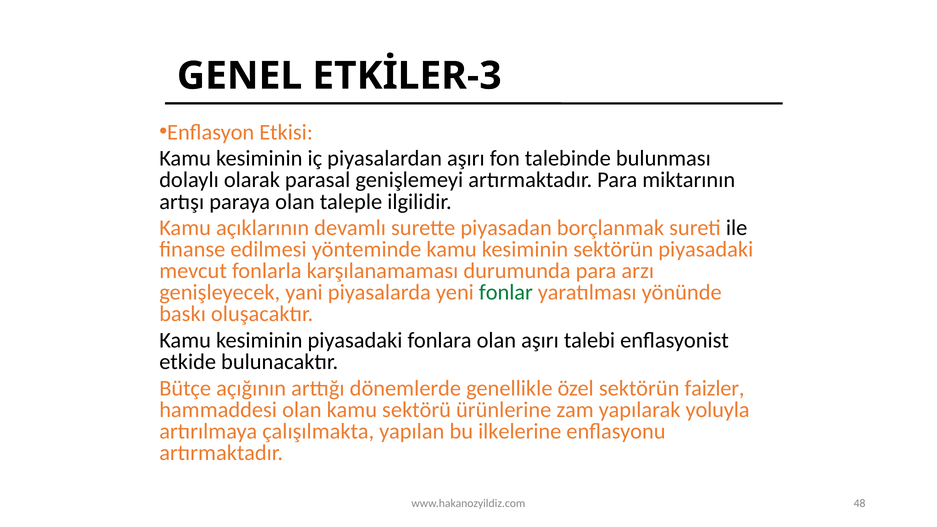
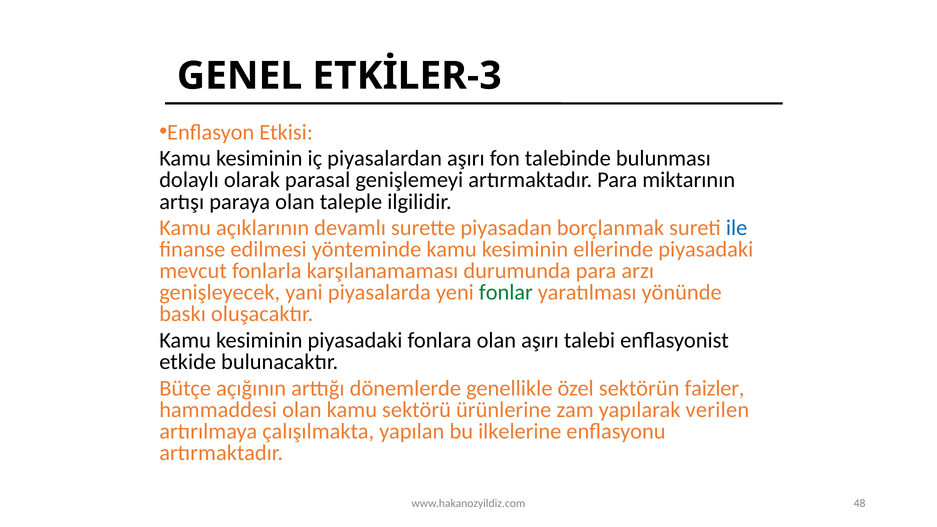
ile colour: black -> blue (737, 228)
kesiminin sektörün: sektörün -> ellerinde (613, 250)
yoluyla: yoluyla -> verilen (717, 410)
